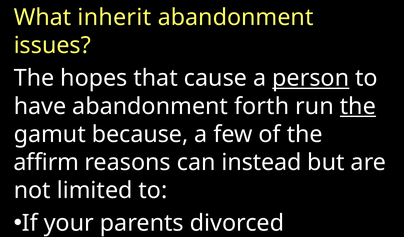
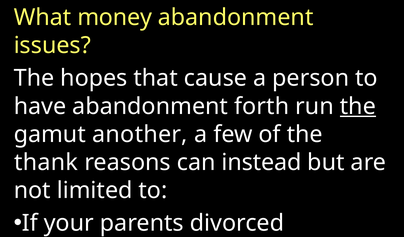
inherit: inherit -> money (115, 17)
person underline: present -> none (311, 78)
because: because -> another (140, 134)
affirm: affirm -> thank (46, 162)
